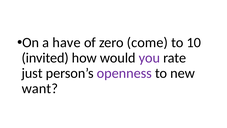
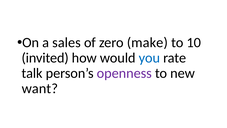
have: have -> sales (67, 42)
come: come -> make (147, 42)
you colour: purple -> blue (149, 58)
just: just -> talk (32, 73)
